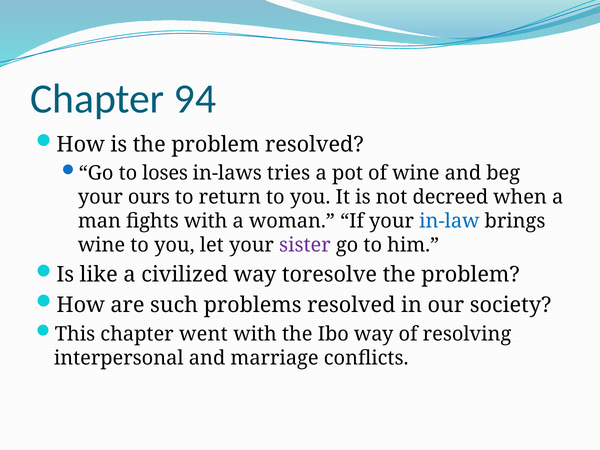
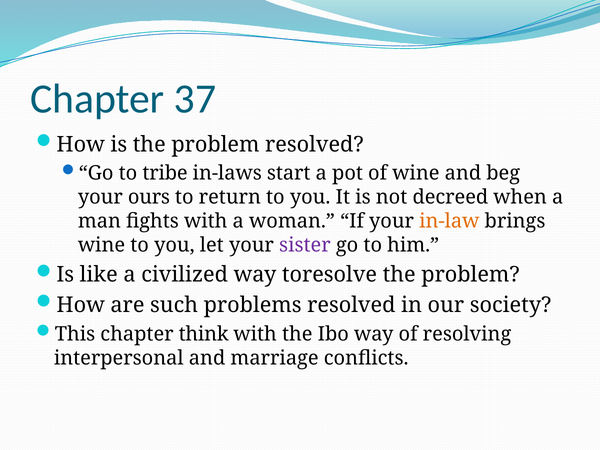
94: 94 -> 37 (195, 99)
loses: loses -> tribe (165, 173)
tries: tries -> start (289, 173)
in-law colour: blue -> orange (449, 221)
went: went -> think (204, 334)
